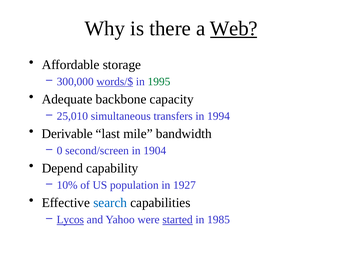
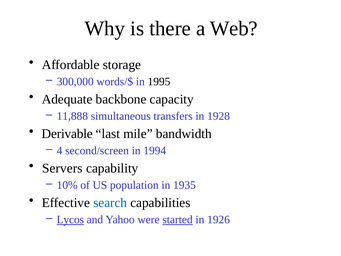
Web underline: present -> none (234, 28)
words/$ underline: present -> none (115, 82)
1995 colour: green -> black (159, 82)
25,010: 25,010 -> 11,888 (72, 116)
1994: 1994 -> 1928 (219, 116)
0: 0 -> 4 (60, 150)
1904: 1904 -> 1994 (155, 150)
Depend: Depend -> Servers (62, 168)
1927: 1927 -> 1935 (184, 185)
1985: 1985 -> 1926 (219, 219)
